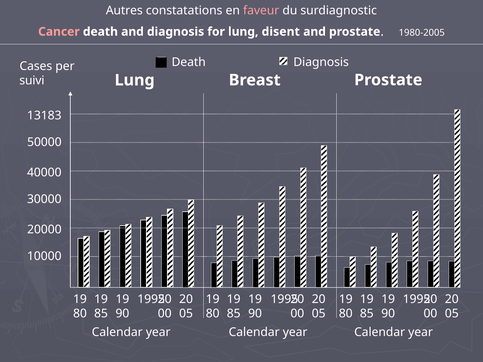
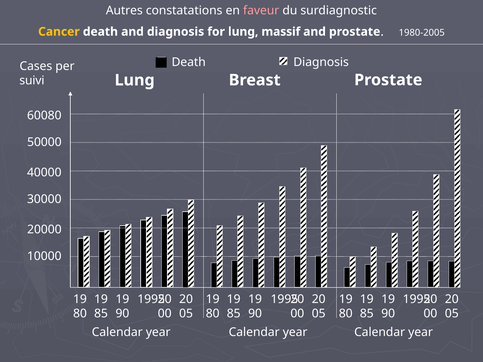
Cancer colour: pink -> yellow (59, 32)
disent: disent -> massif (281, 32)
13183: 13183 -> 60080 (44, 116)
